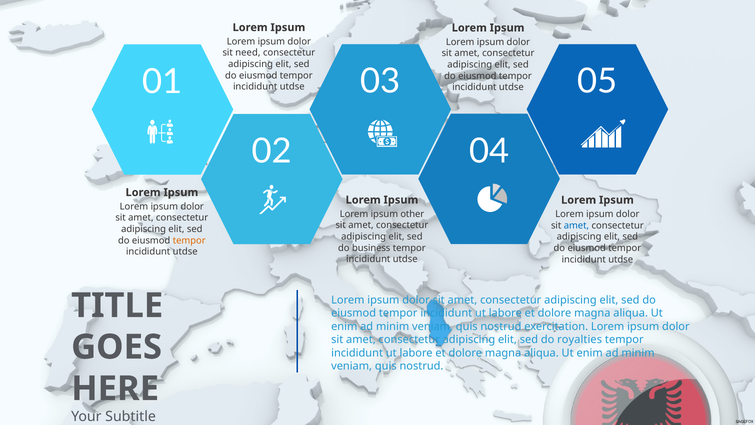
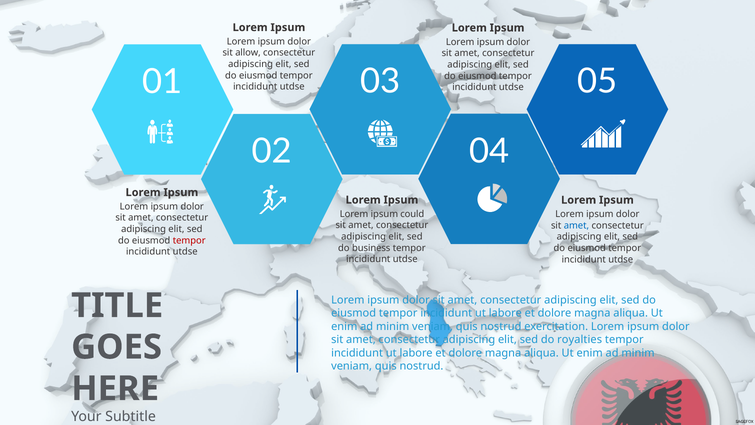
need: need -> allow (248, 53)
other: other -> could (412, 214)
tempor colour: orange -> red (189, 240)
